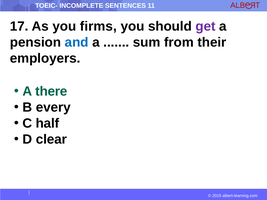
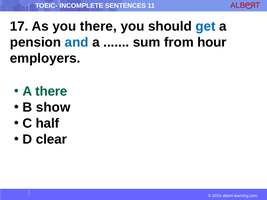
you firms: firms -> there (98, 26)
get colour: purple -> blue (205, 26)
their: their -> hour (212, 42)
every: every -> show (53, 107)
